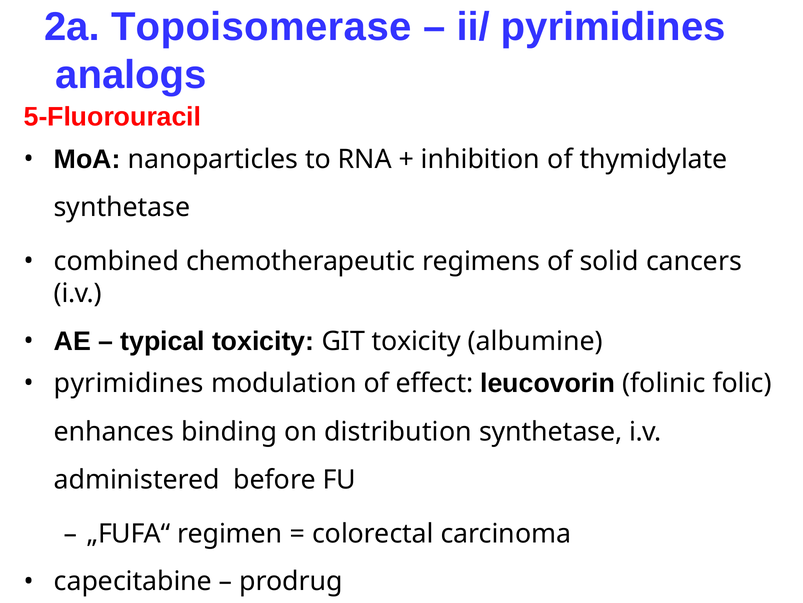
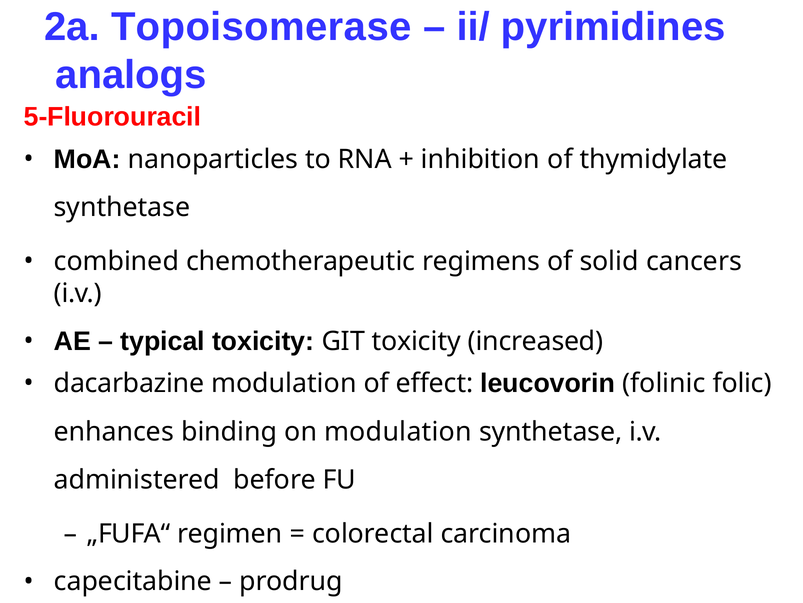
albumine: albumine -> increased (535, 341)
pyrimidines: pyrimidines -> dacarbazine (129, 383)
on distribution: distribution -> modulation (398, 431)
